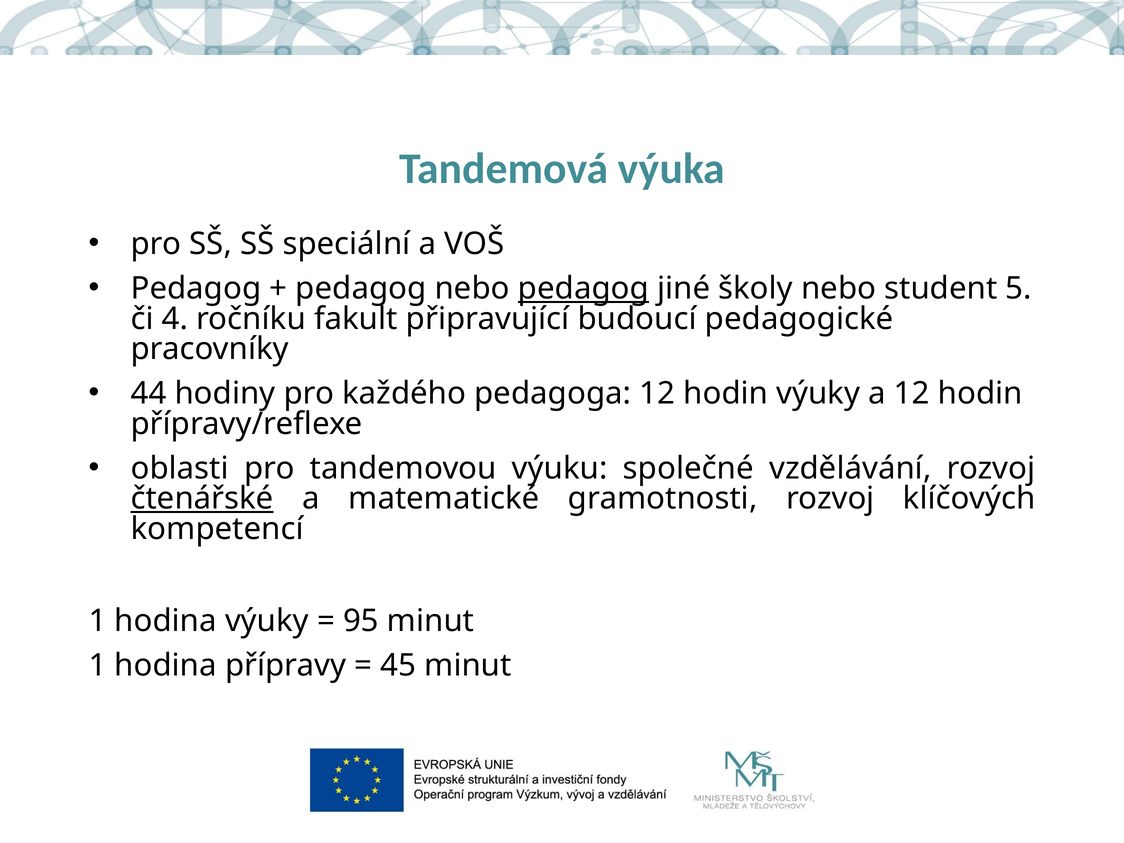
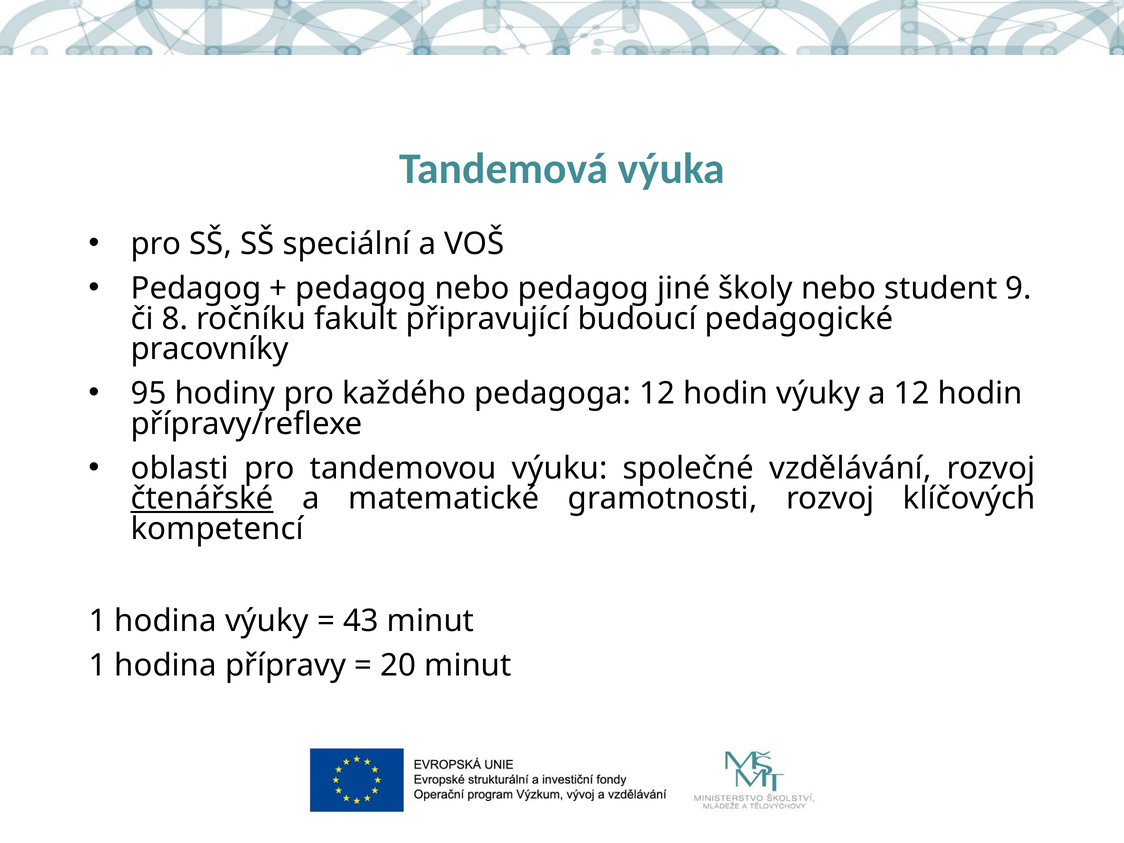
pedagog underline: present -> none (583, 288)
5: 5 -> 9 (1019, 288)
4: 4 -> 8 (175, 319)
44: 44 -> 95 (149, 393)
95: 95 -> 43 (361, 621)
45: 45 -> 20 (398, 665)
